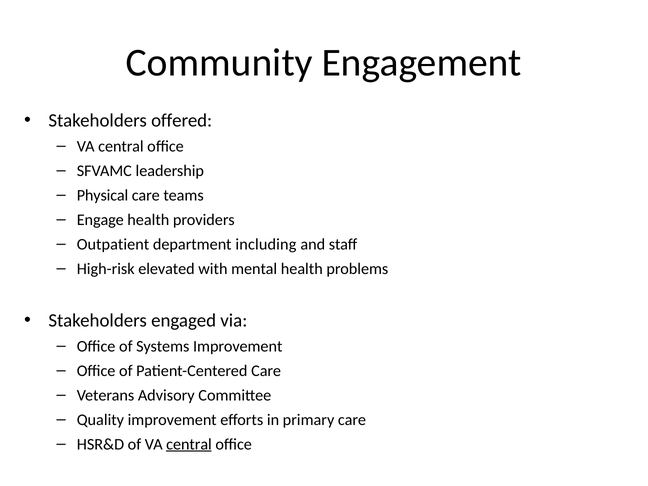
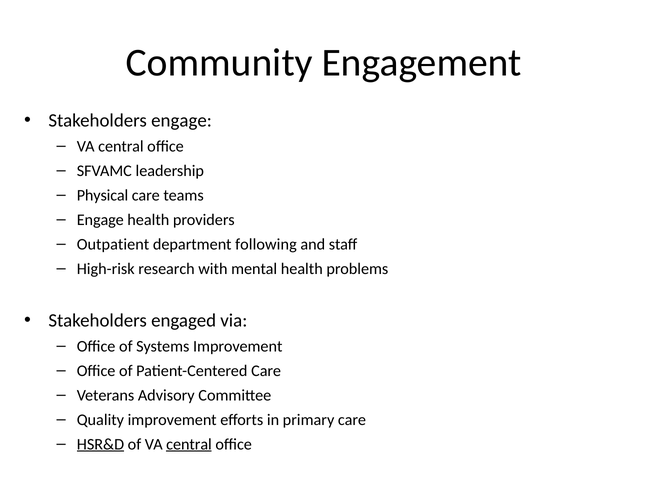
Stakeholders offered: offered -> engage (182, 120)
including: including -> following (266, 244)
elevated: elevated -> research (166, 269)
HSR&D underline: none -> present (100, 444)
